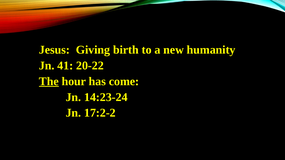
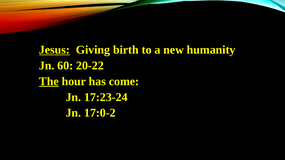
Jesus underline: none -> present (54, 50)
41: 41 -> 60 (65, 66)
14:23-24: 14:23-24 -> 17:23-24 (106, 97)
17:2-2: 17:2-2 -> 17:0-2 (100, 113)
